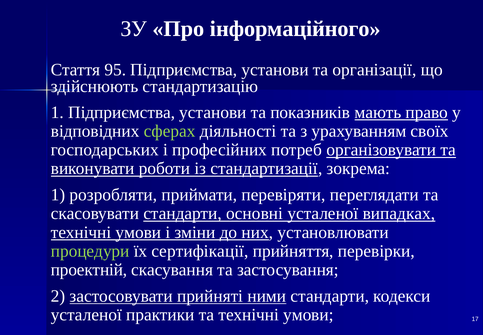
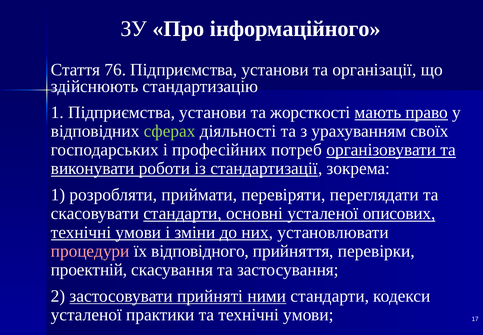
95: 95 -> 76 (115, 70)
показників: показників -> жорсткості (310, 112)
випадках: випадках -> описових (399, 213)
процедури colour: light green -> pink (90, 251)
сертифікації: сертифікації -> відповідного (200, 251)
